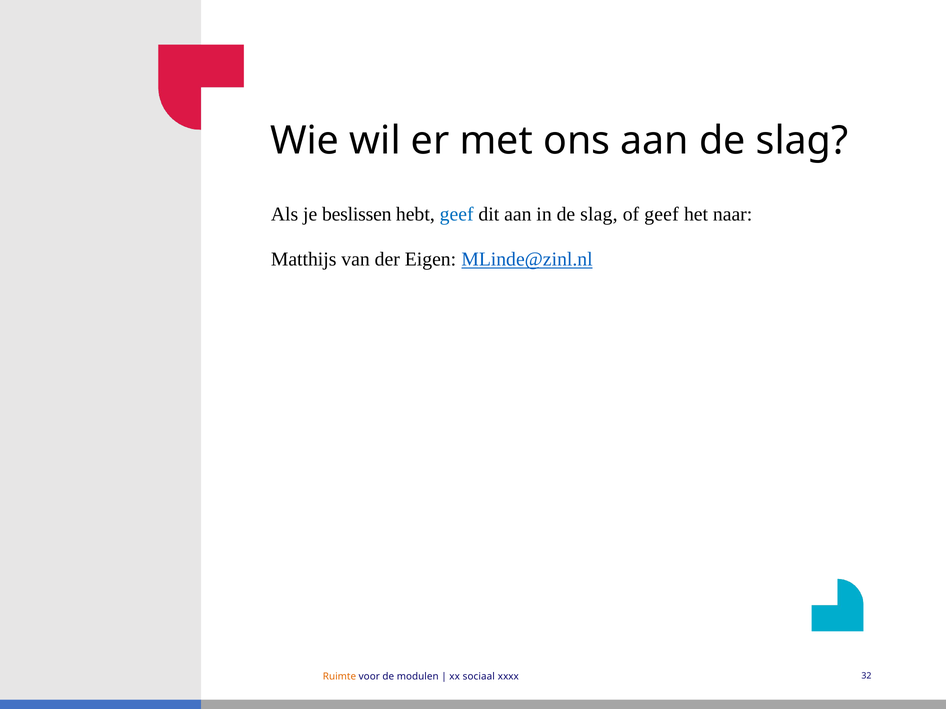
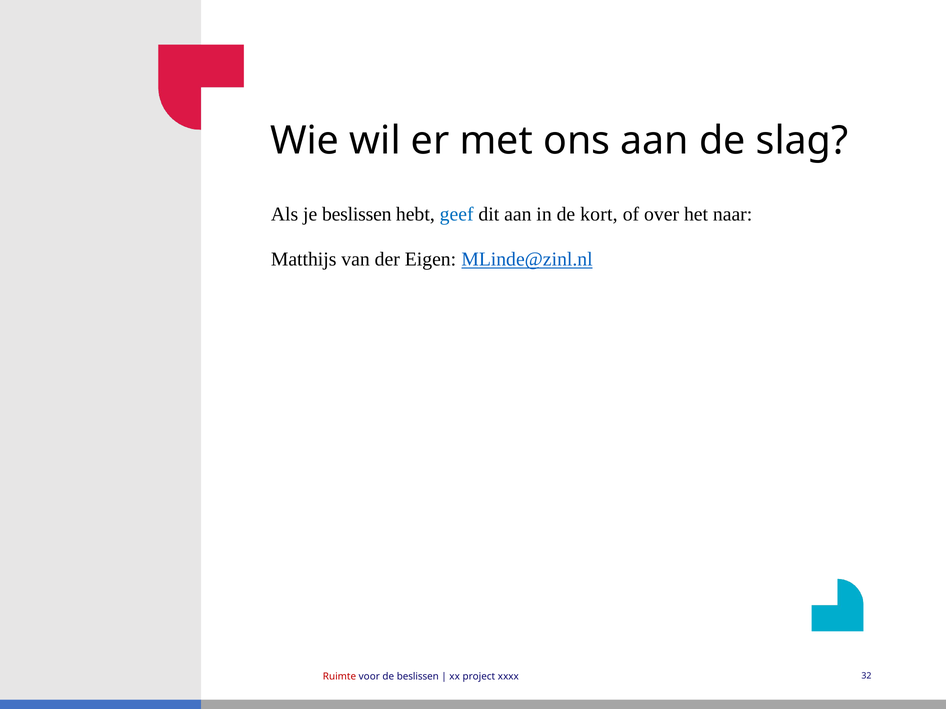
in de slag: slag -> kort (599, 214)
of geef: geef -> over (662, 214)
Ruimte colour: orange -> red (339, 677)
de modulen: modulen -> beslissen (418, 677)
sociaal: sociaal -> project (479, 677)
